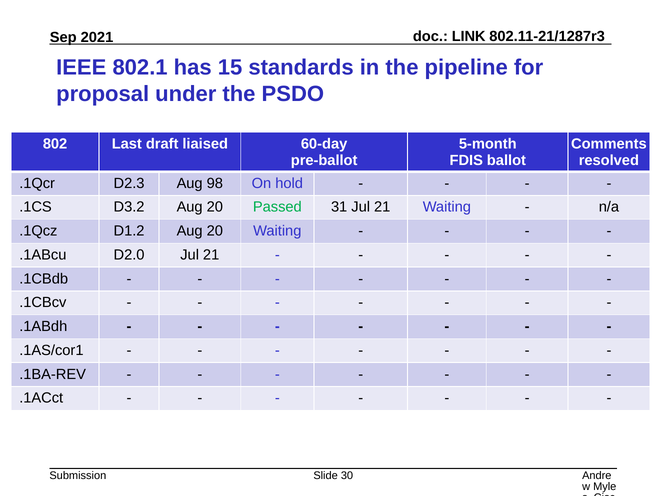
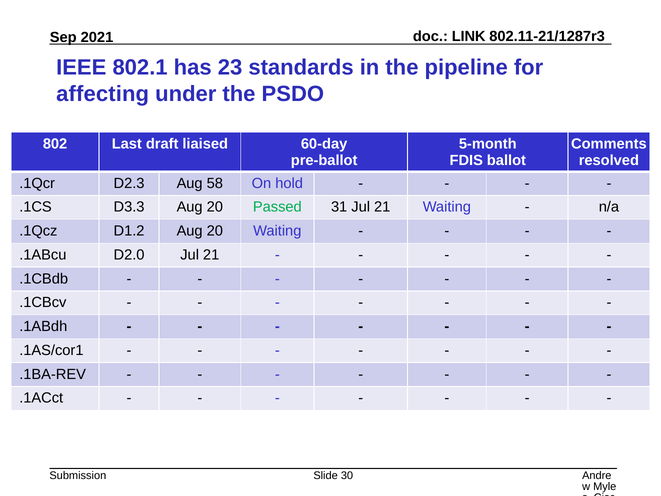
15: 15 -> 23 (230, 68)
proposal: proposal -> affecting (103, 94)
98: 98 -> 58 (215, 183)
D3.2: D3.2 -> D3.3 (129, 207)
